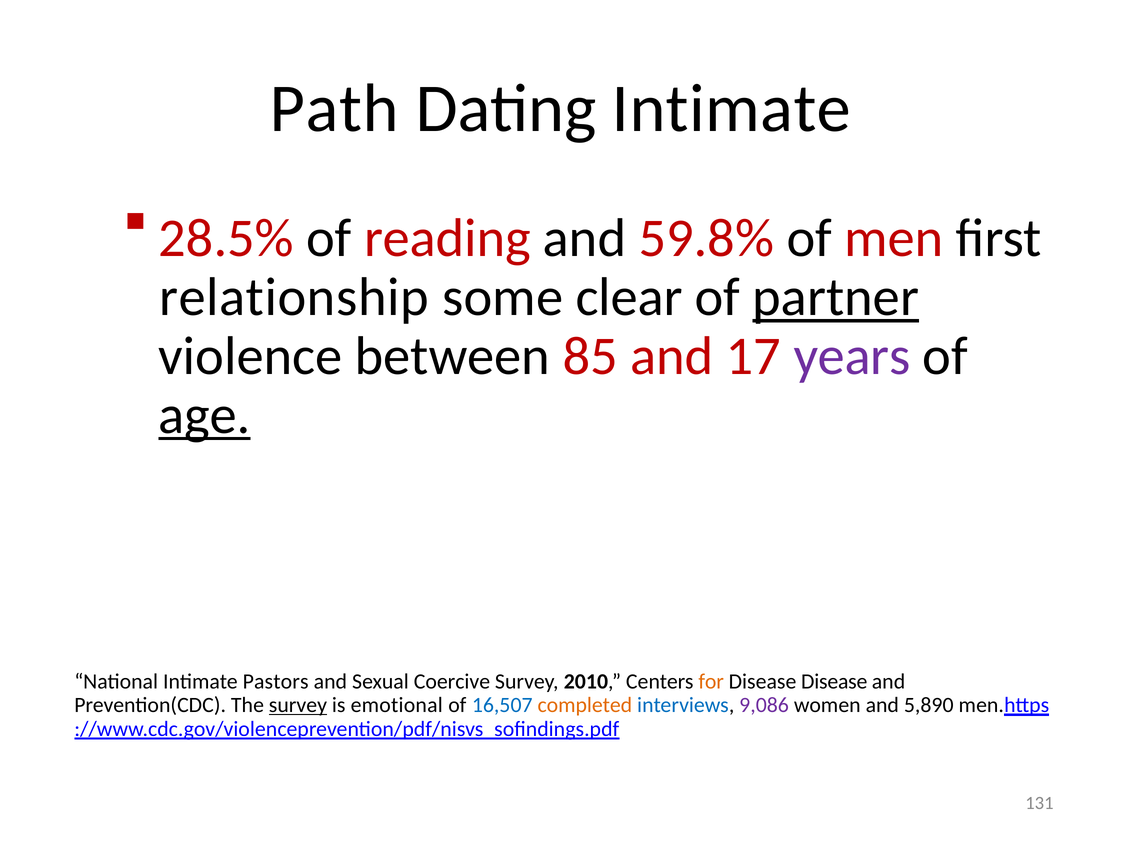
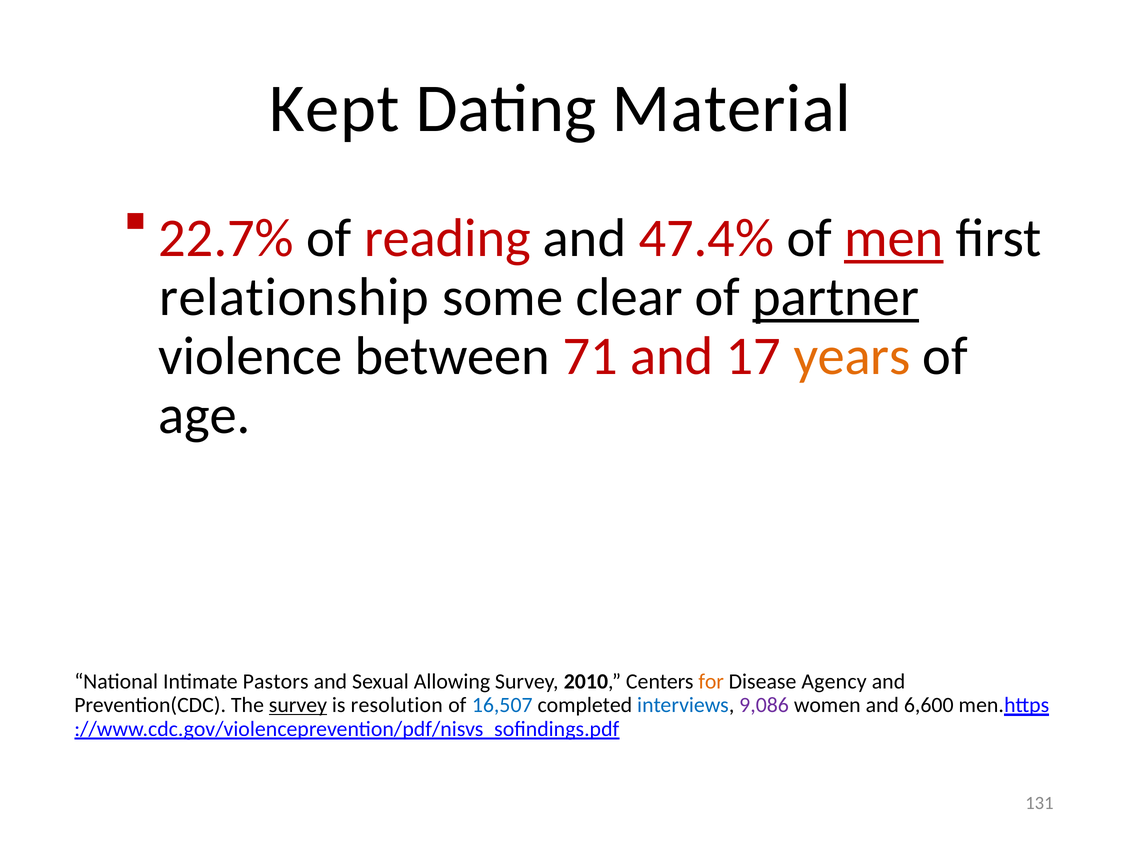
Path: Path -> Kept (334, 109)
Dating Intimate: Intimate -> Material (731, 109)
28.5%: 28.5% -> 22.7% (226, 238)
59.8%: 59.8% -> 47.4% (706, 238)
men underline: none -> present (894, 238)
85: 85 -> 71 (590, 356)
years colour: purple -> orange (852, 356)
age underline: present -> none (204, 415)
Coercive: Coercive -> Allowing (452, 681)
Disease Disease: Disease -> Agency (834, 681)
emotional: emotional -> resolution (397, 705)
completed colour: orange -> black (585, 705)
5,890: 5,890 -> 6,600 (929, 705)
